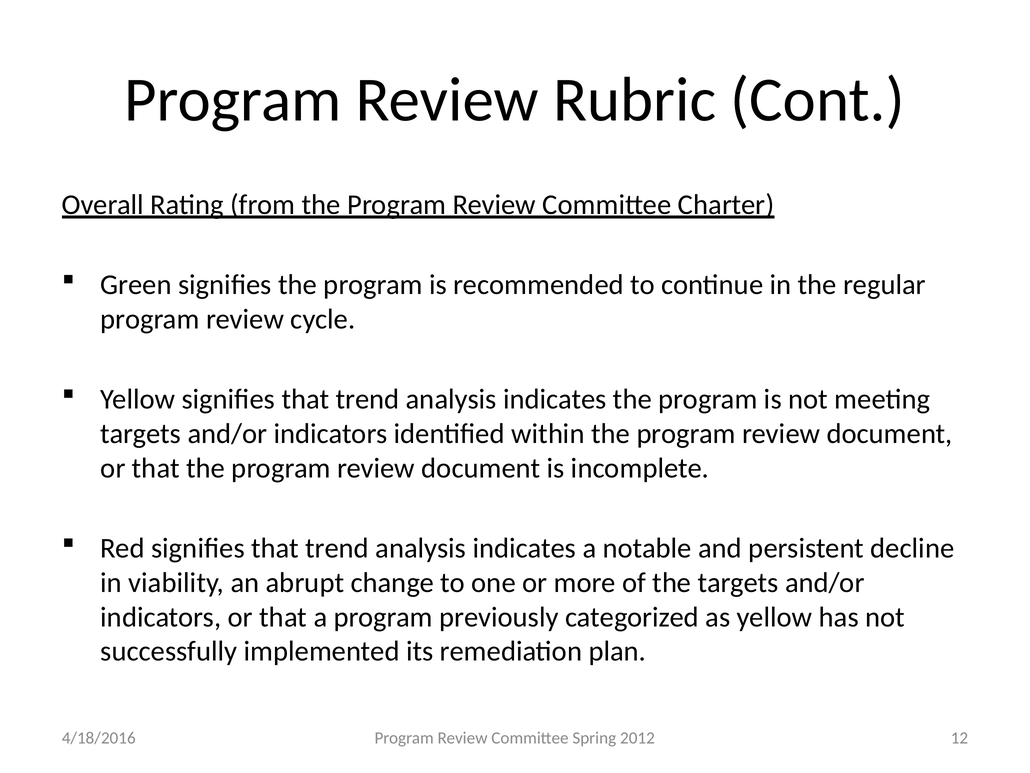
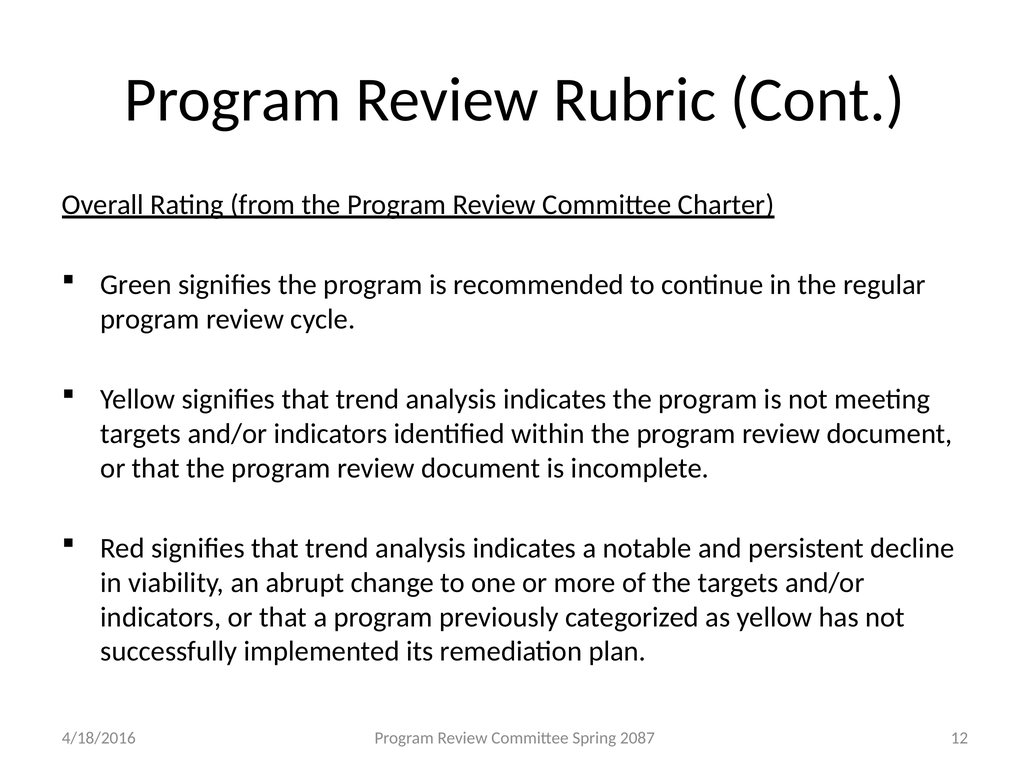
2012: 2012 -> 2087 (637, 738)
